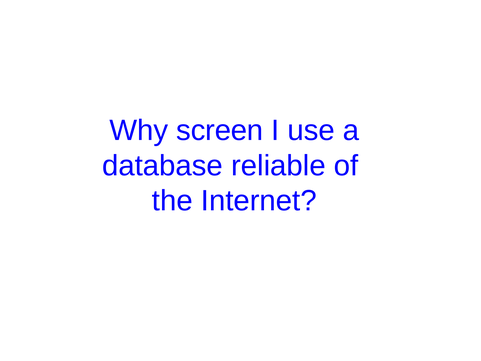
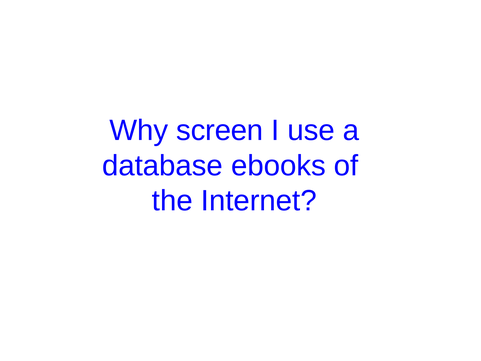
reliable: reliable -> ebooks (278, 166)
